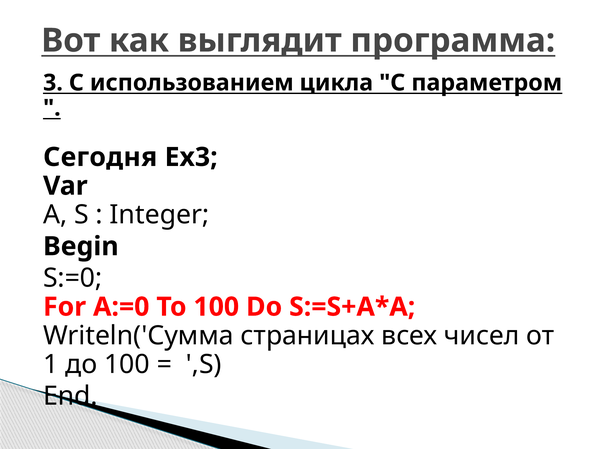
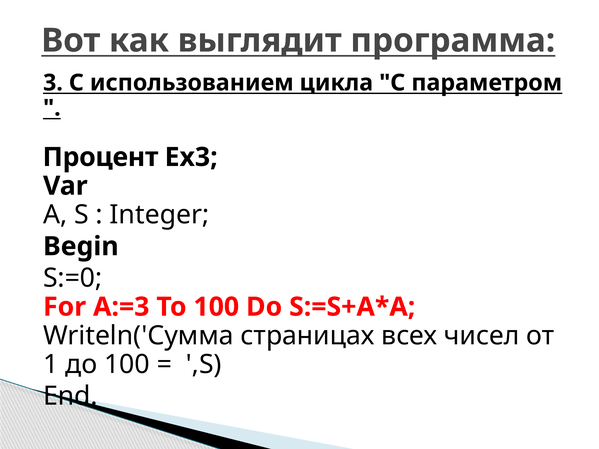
Сегодня: Сегодня -> Процент (100, 157)
A:=0: A:=0 -> A:=3 (121, 307)
